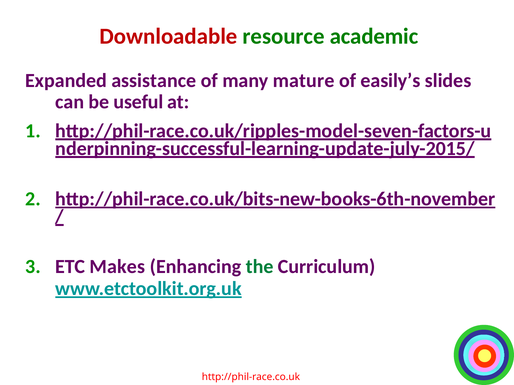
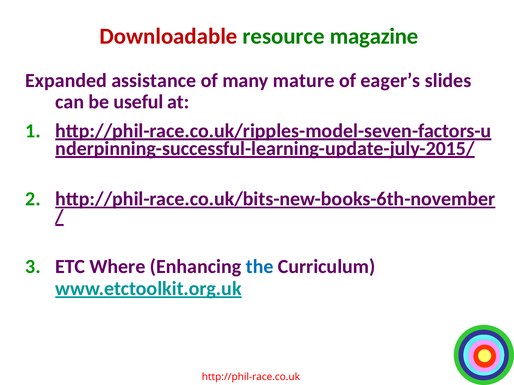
academic: academic -> magazine (374, 36)
easily’s: easily’s -> eager’s (390, 81)
Makes: Makes -> Where (117, 267)
the colour: green -> blue (260, 267)
